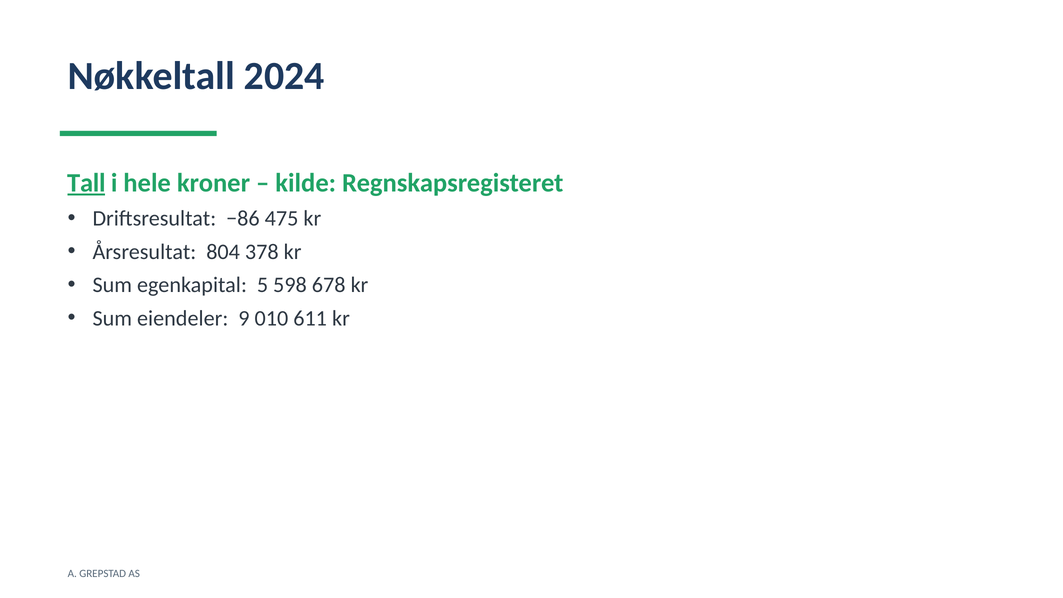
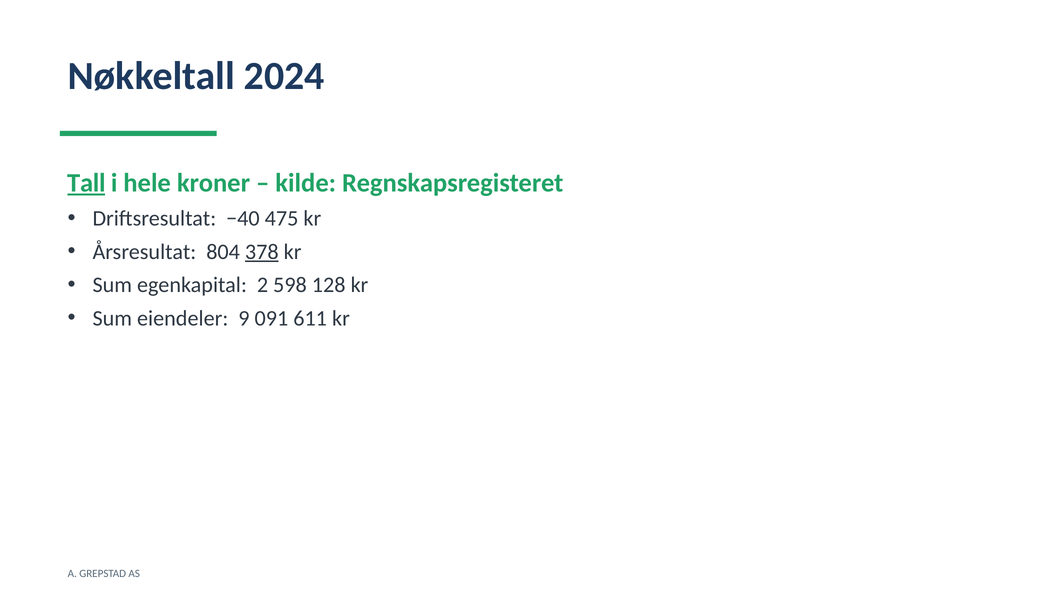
−86: −86 -> −40 (243, 219)
378 underline: none -> present (262, 252)
5: 5 -> 2 (263, 285)
678: 678 -> 128 (329, 285)
010: 010 -> 091 (271, 318)
